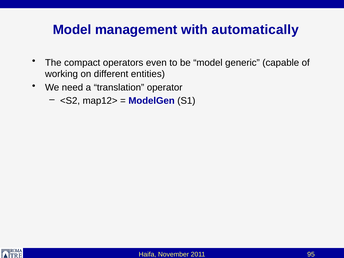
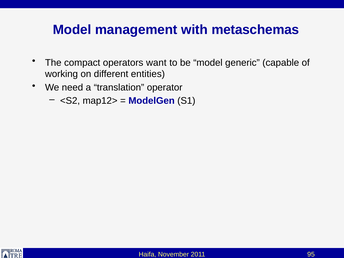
automatically: automatically -> metaschemas (255, 30)
even: even -> want (156, 63)
